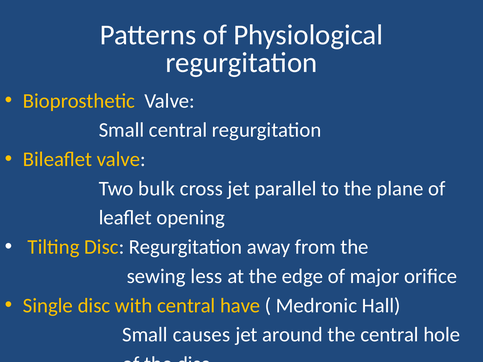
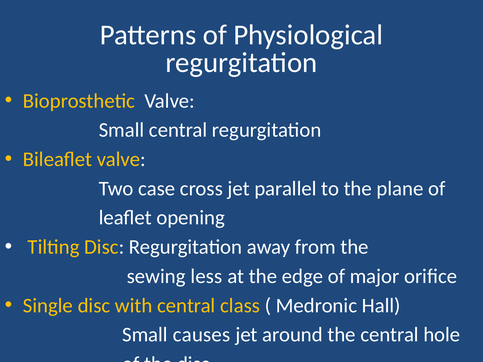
bulk: bulk -> case (157, 189)
have: have -> class (240, 306)
